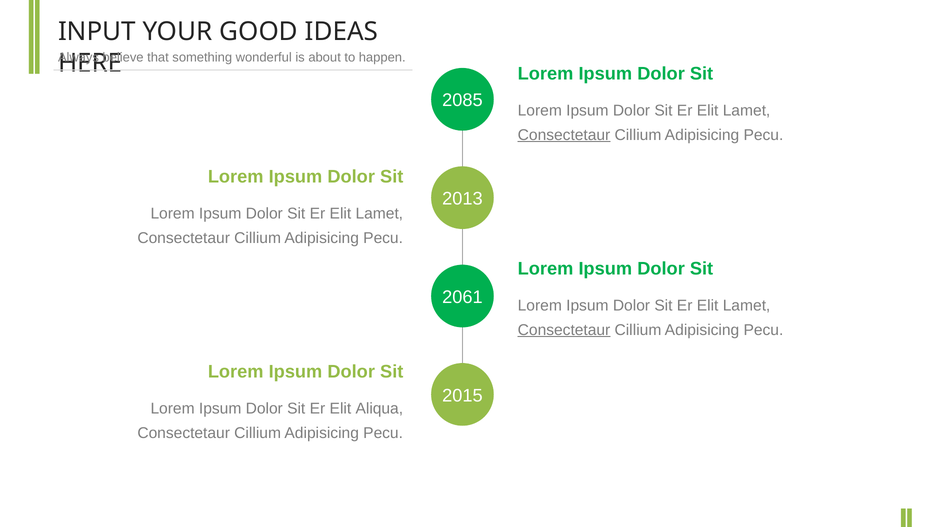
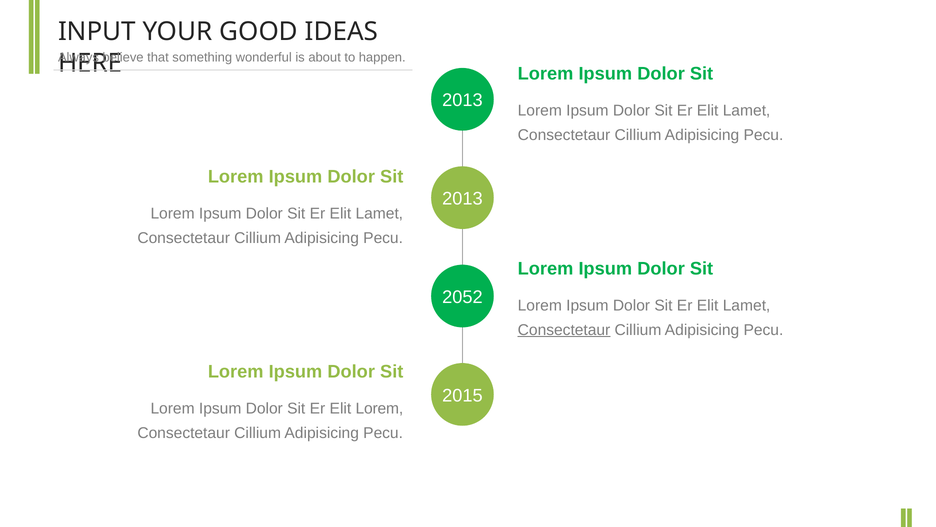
2085: 2085 -> 2013 (462, 100)
Consectetaur underline: present -> none (564, 135)
2061: 2061 -> 2052 (462, 297)
Elit Aliqua: Aliqua -> Lorem (379, 408)
